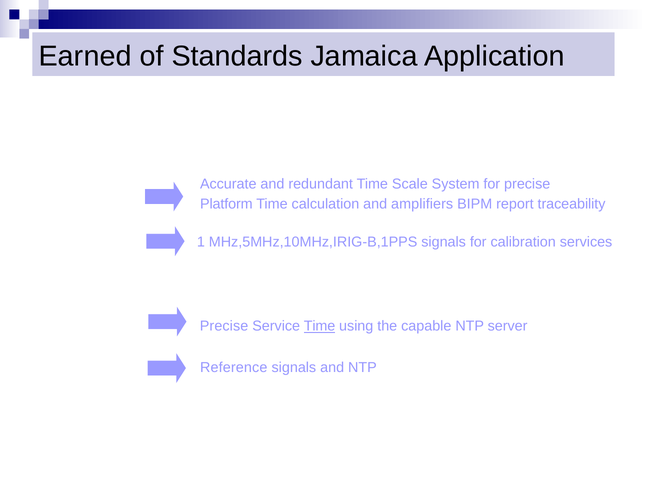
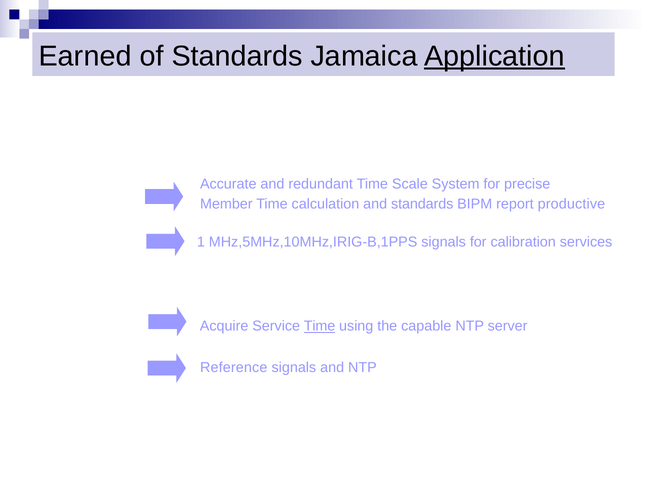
Application underline: none -> present (494, 56)
Platform: Platform -> Member (226, 204)
and amplifiers: amplifiers -> standards (422, 204)
traceability: traceability -> productive (571, 204)
Precise: Precise -> Acquire (224, 326)
